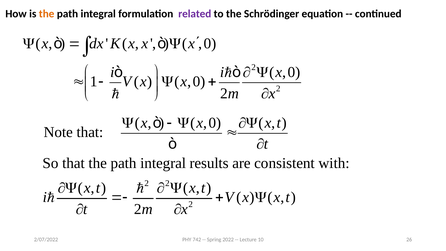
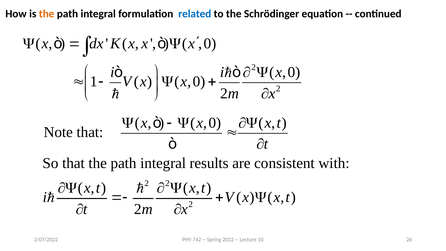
related colour: purple -> blue (195, 14)
